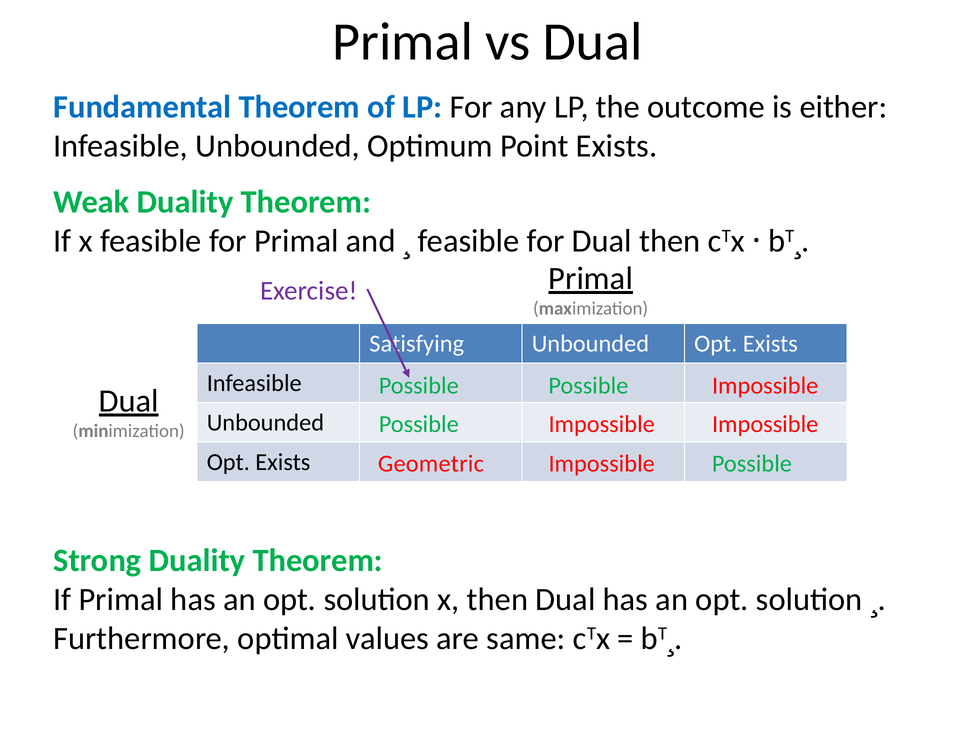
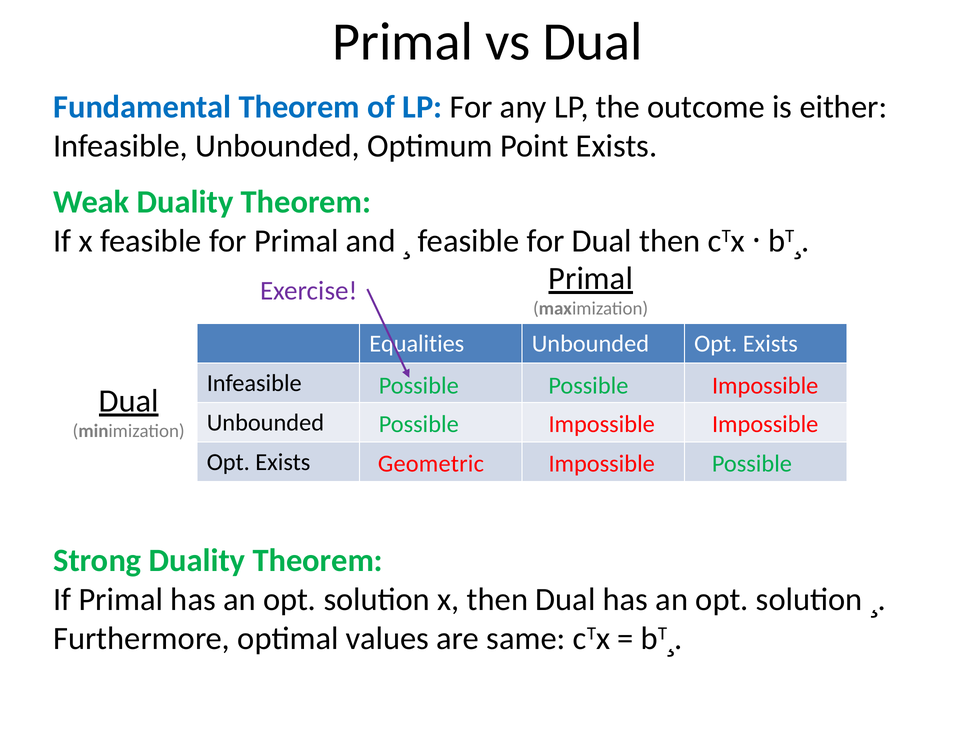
Satisfying: Satisfying -> Equalities (417, 344)
